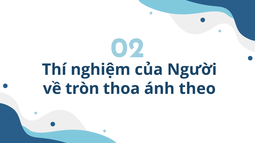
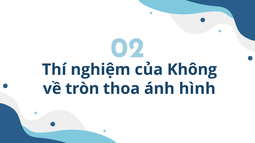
Người: Người -> Không (192, 70)
theo: theo -> hình (197, 89)
